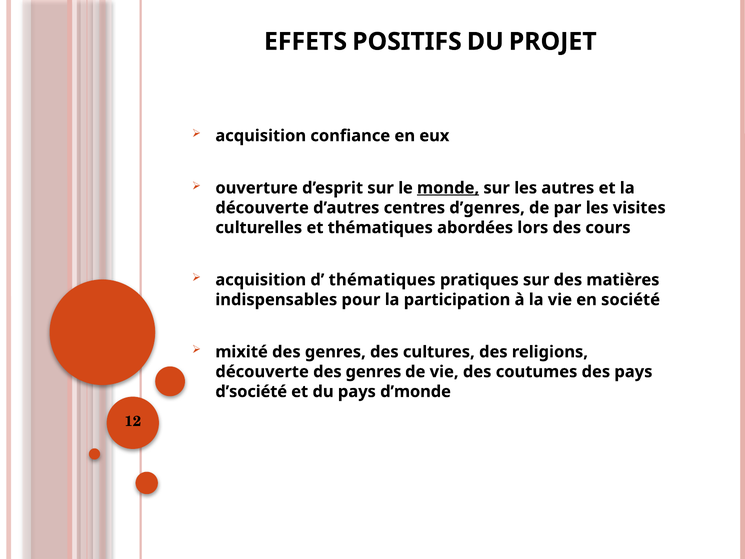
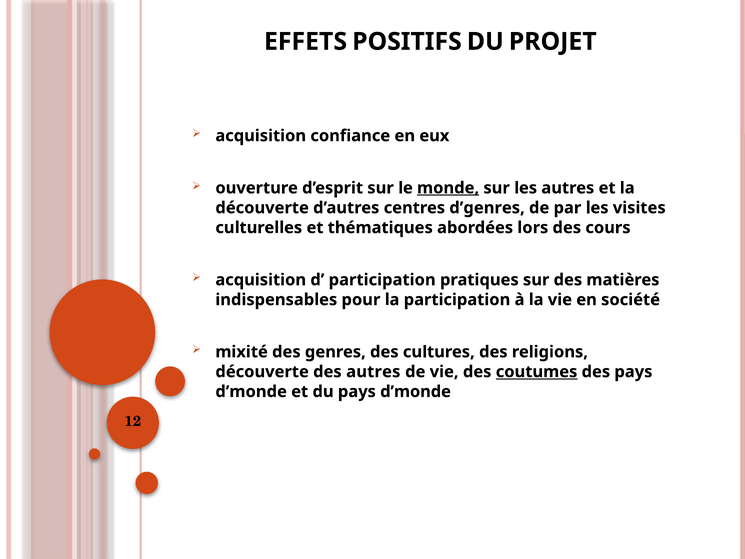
d thématiques: thématiques -> participation (382, 280)
découverte des genres: genres -> autres (373, 372)
coutumes underline: none -> present (537, 372)
d’société: d’société -> d’monde (251, 391)
